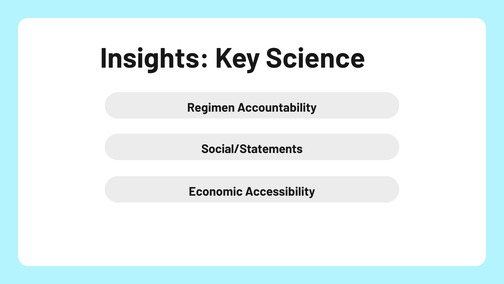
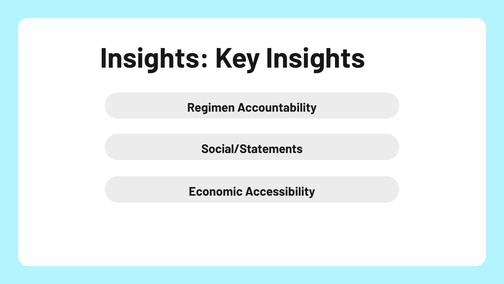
Key Science: Science -> Insights (316, 59)
